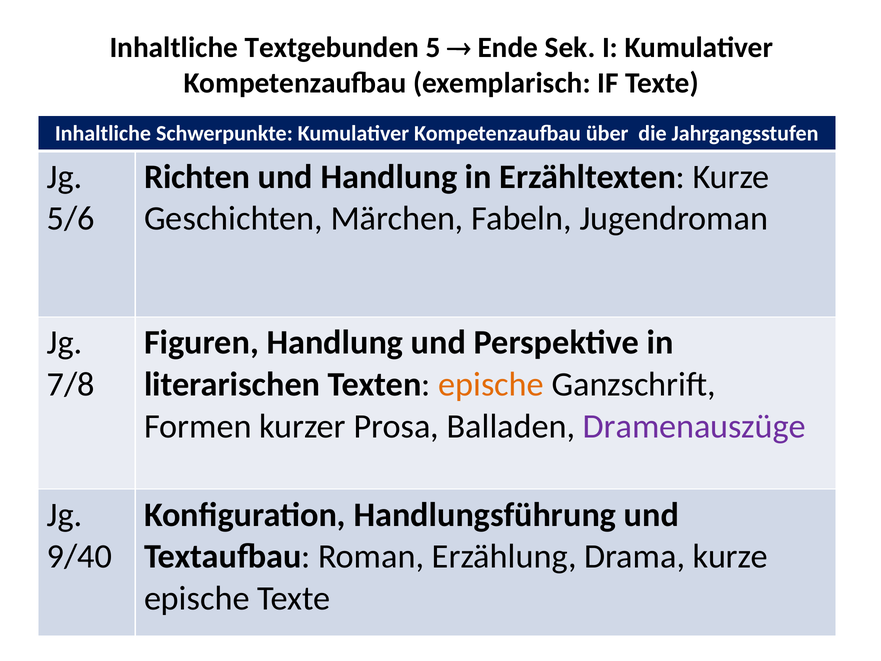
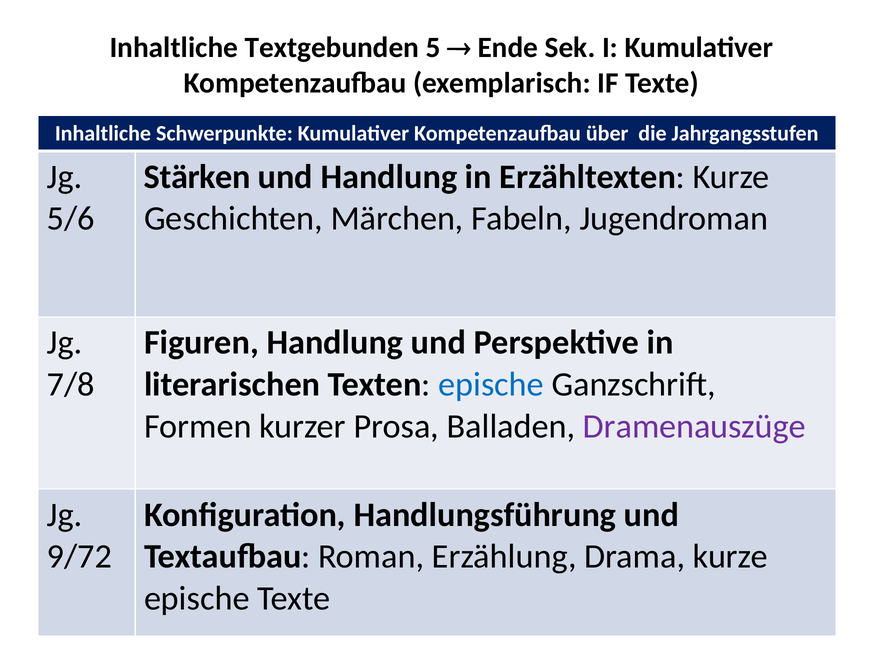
Richten: Richten -> Stärken (197, 177)
epische colour: orange -> blue (491, 384)
9/40: 9/40 -> 9/72 (80, 556)
